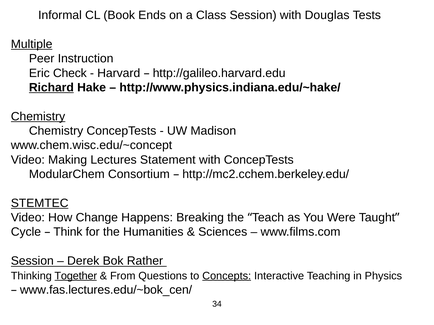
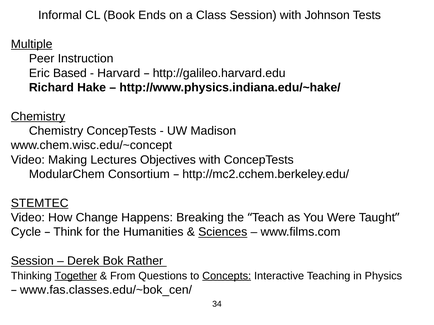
Douglas: Douglas -> Johnson (327, 15)
Check: Check -> Based (70, 73)
Richard underline: present -> none (51, 88)
Statement: Statement -> Objectives (168, 160)
Sciences underline: none -> present (223, 232)
www.fas.lectures.edu/~bok_cen/: www.fas.lectures.edu/~bok_cen/ -> www.fas.classes.edu/~bok_cen/ (106, 290)
